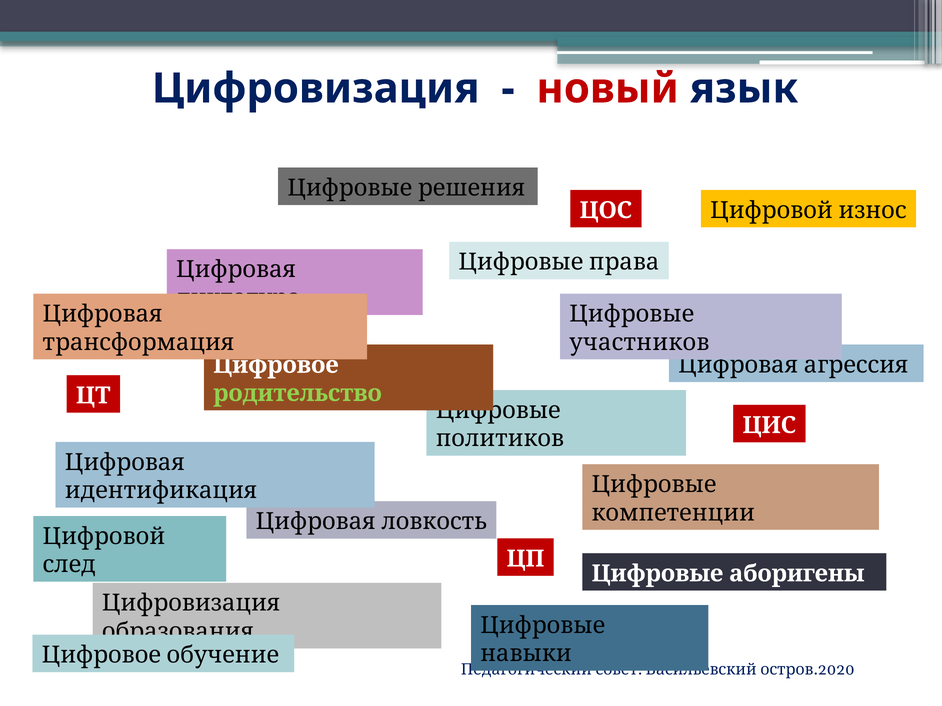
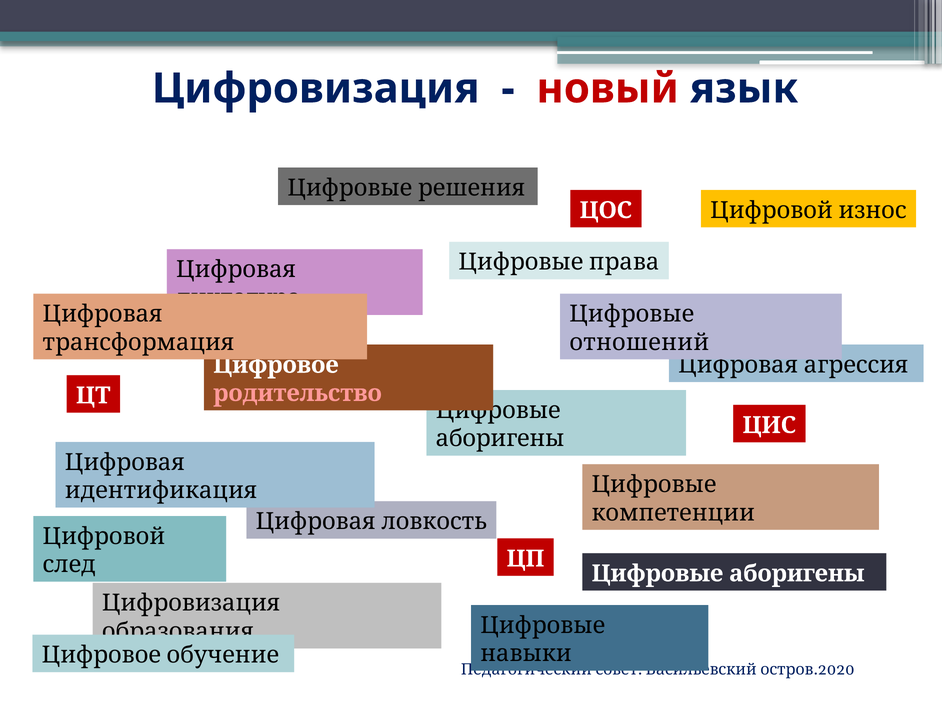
участников: участников -> отношений (639, 343)
родительство colour: light green -> pink (298, 394)
политиков: политиков -> аборигены (500, 439)
